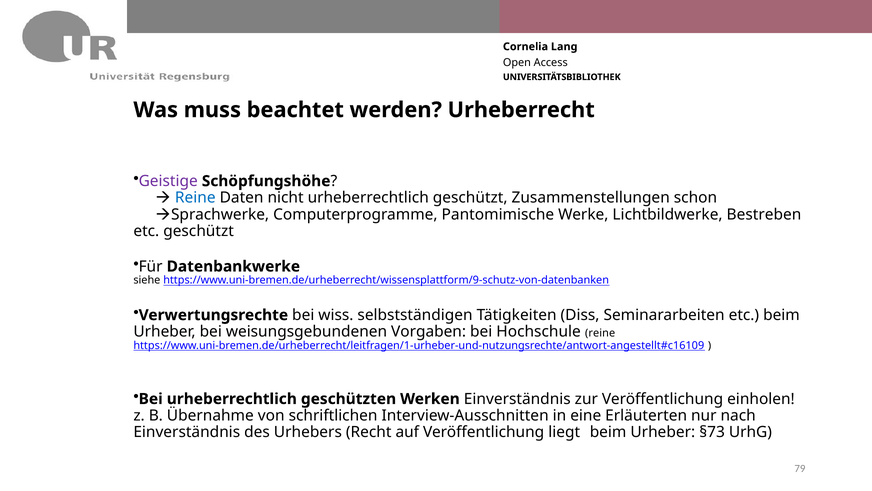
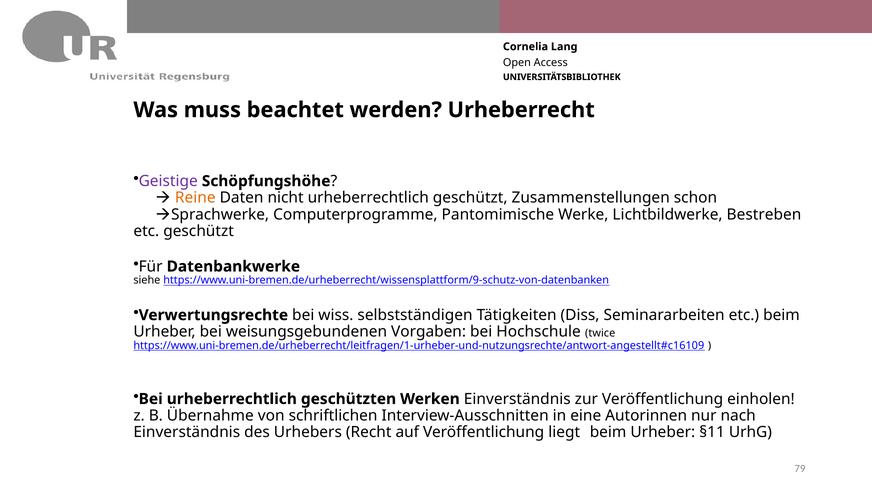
Reine colour: blue -> orange (195, 198)
Hochschule reine: reine -> twice (600, 333)
Erläuterten: Erläuterten -> Autorinnen (646, 415)
§73: §73 -> §11 (712, 432)
